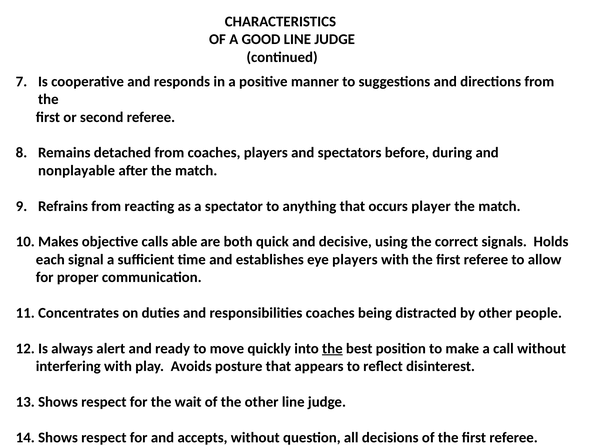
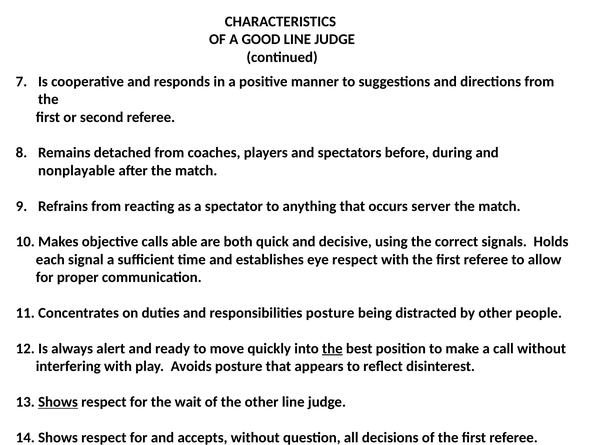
player: player -> server (431, 206)
eye players: players -> respect (355, 260)
responsibilities coaches: coaches -> posture (330, 313)
Shows underline: none -> present (58, 402)
